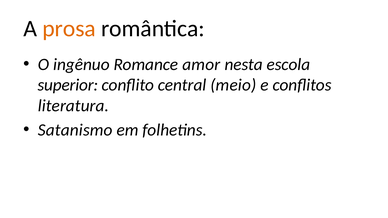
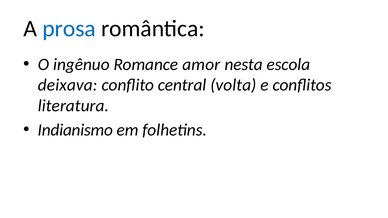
prosa colour: orange -> blue (69, 29)
superior: superior -> deixava (68, 85)
meio: meio -> volta (233, 85)
Satanismo: Satanismo -> Indianismo (75, 130)
